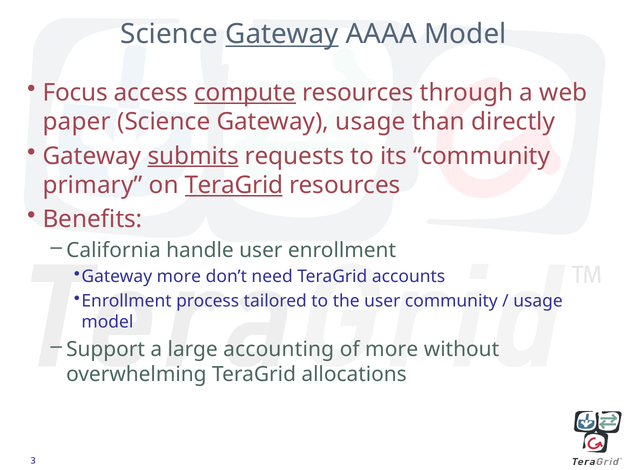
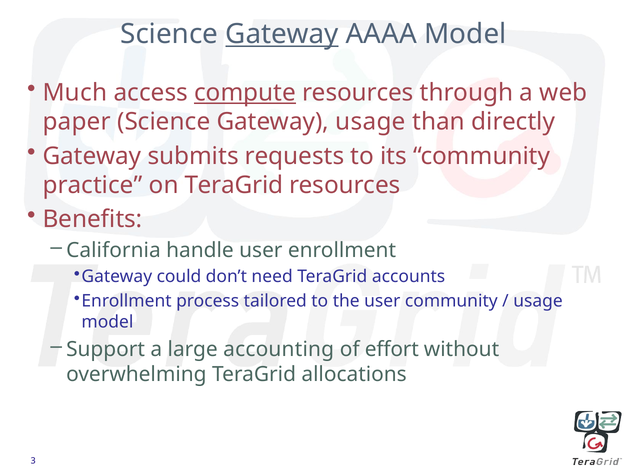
Focus: Focus -> Much (75, 93)
submits underline: present -> none (193, 156)
primary: primary -> practice (93, 185)
TeraGrid underline: present -> none (234, 185)
Gateway more: more -> could (179, 277)
of more: more -> effort (392, 350)
